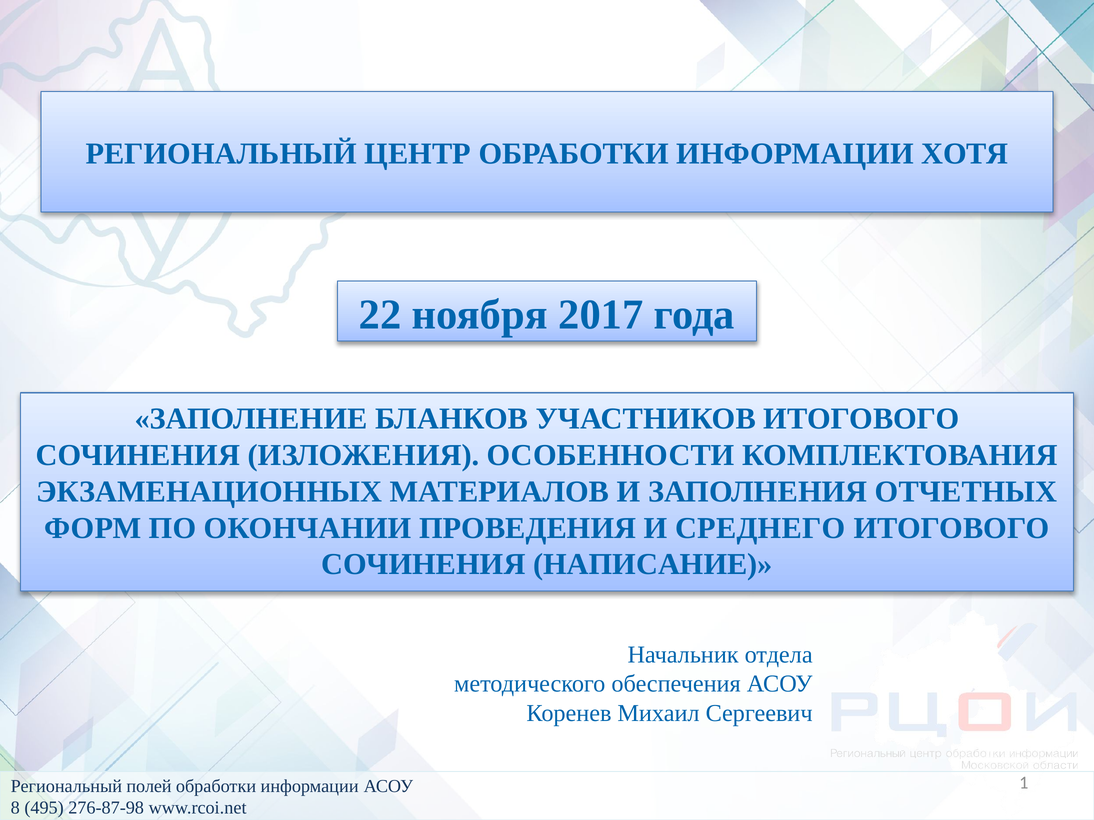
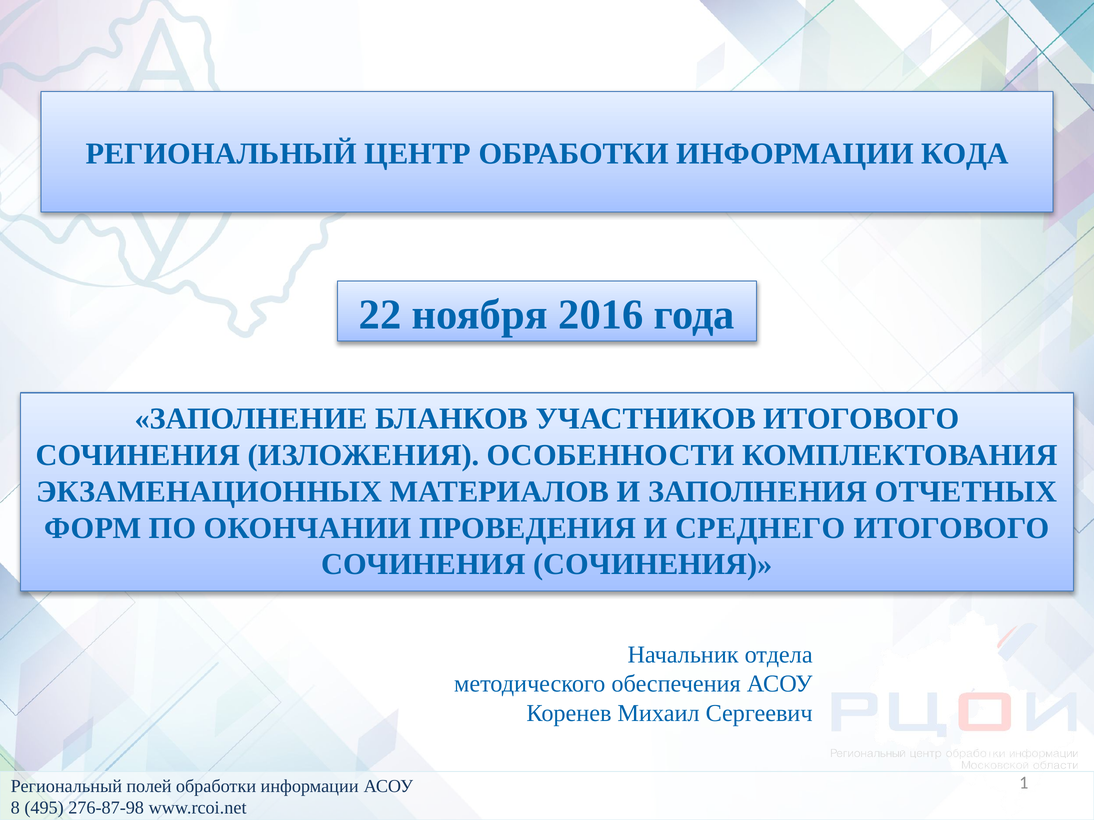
ХОТЯ: ХОТЯ -> КОДА (965, 154)
2017: 2017 -> 2016 (601, 315)
СОЧИНЕНИЯ НАПИСАНИЕ: НАПИСАНИЕ -> СОЧИНЕНИЯ (653, 565)
